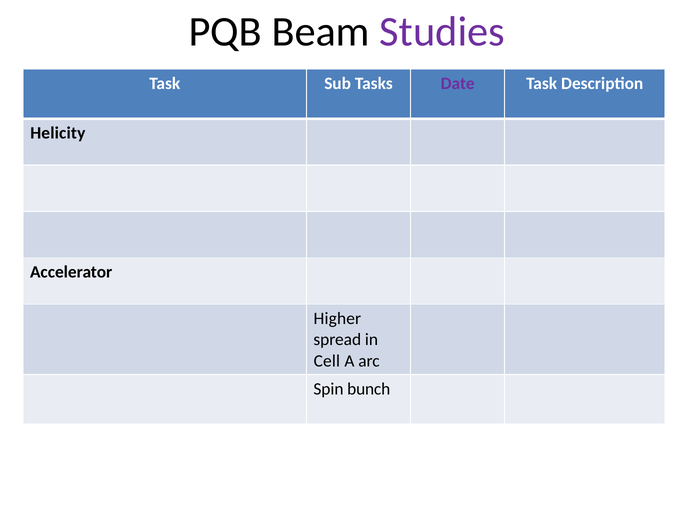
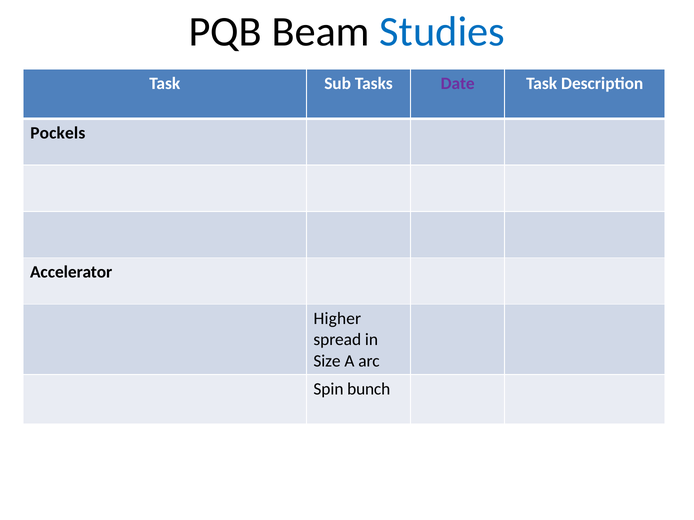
Studies colour: purple -> blue (442, 32)
Helicity: Helicity -> Pockels (58, 133)
Cell: Cell -> Size (327, 361)
